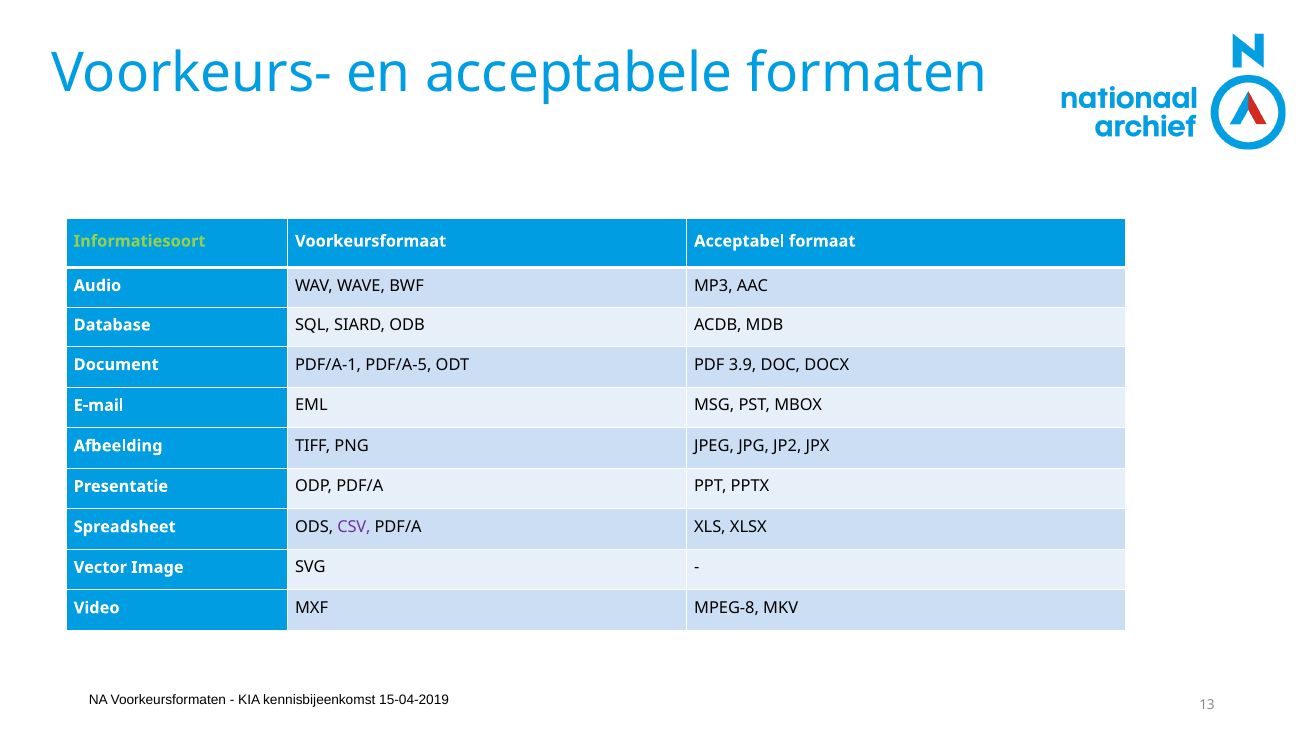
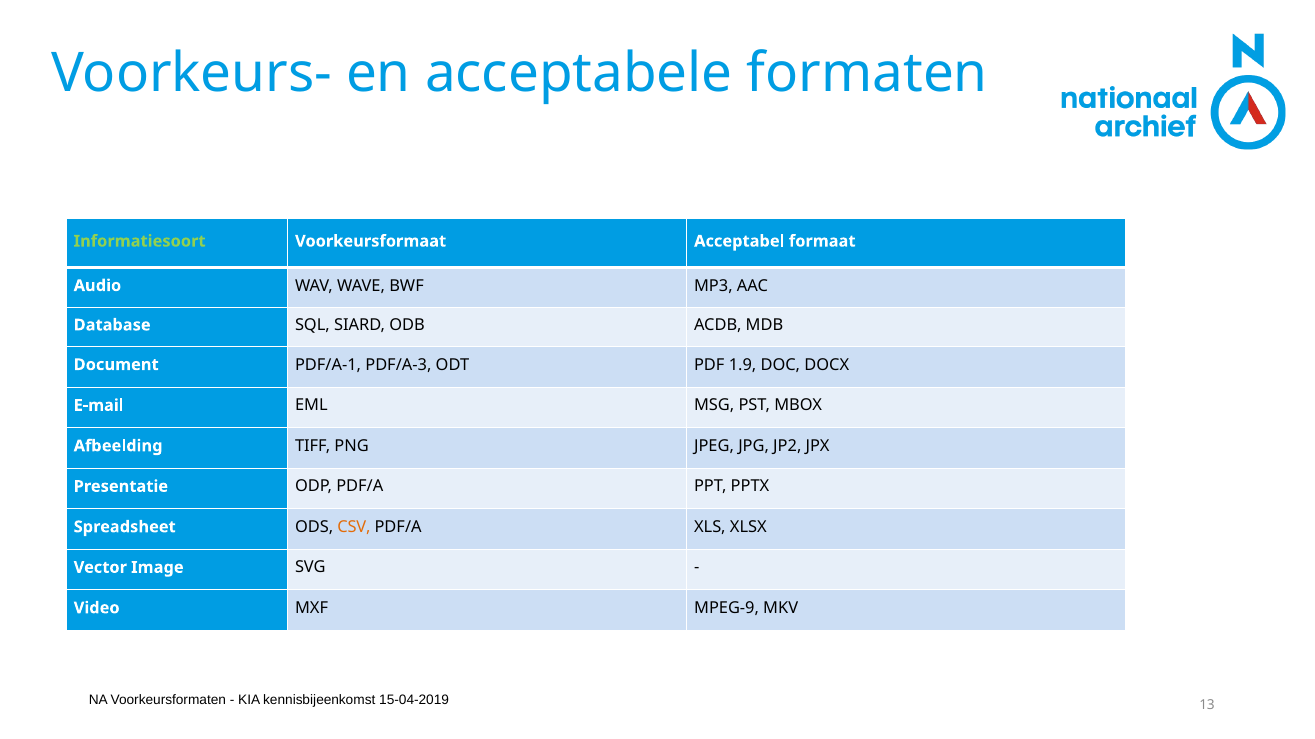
PDF/A-5: PDF/A-5 -> PDF/A-3 (398, 365)
3.9: 3.9 -> 1.9 (743, 365)
CSV colour: purple -> orange (354, 527)
MPEG-8: MPEG-8 -> MPEG-9 (727, 608)
